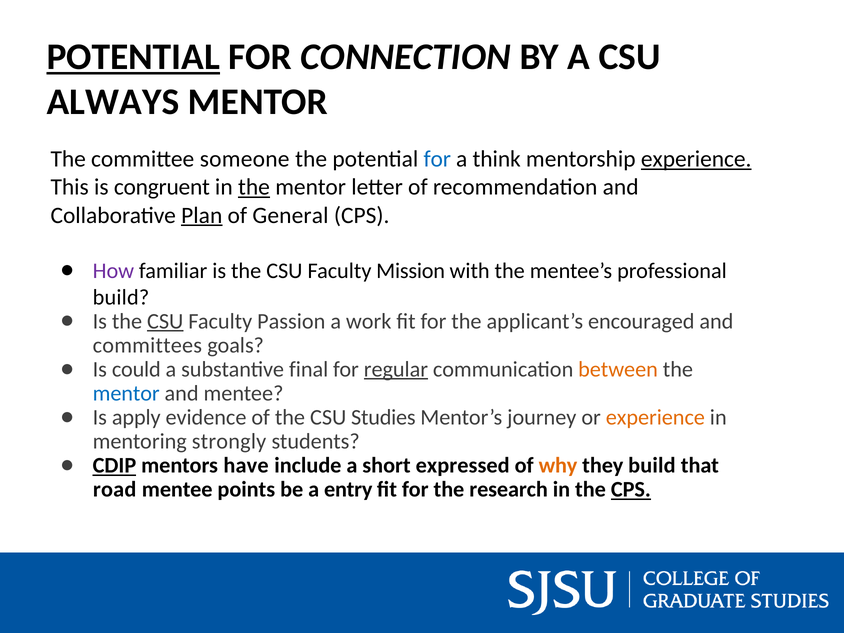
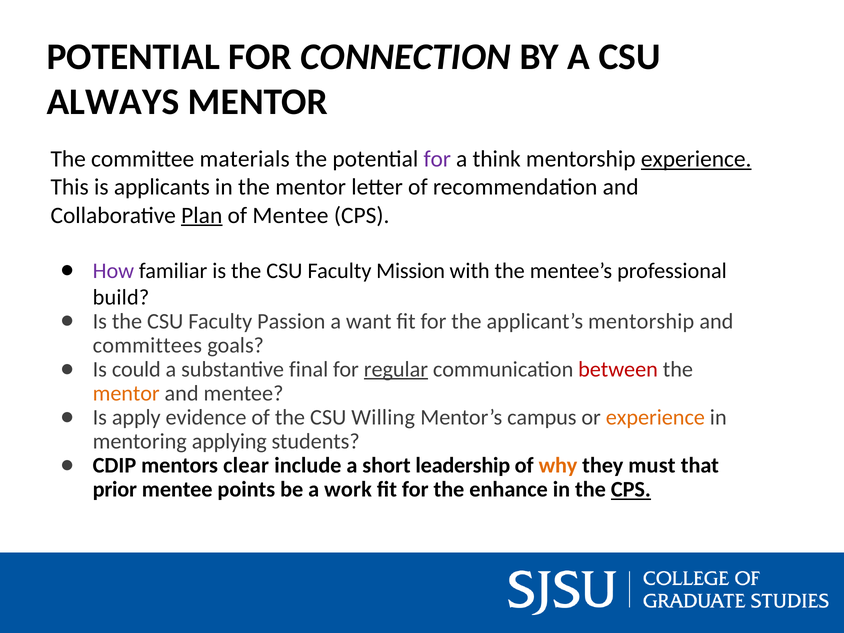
POTENTIAL underline: present -> none (133, 57)
someone: someone -> materials (245, 159)
for colour: blue -> purple (437, 159)
congruent: congruent -> applicants (162, 187)
the underline: present -> none (254, 187)
of General: General -> Mentee (290, 215)
CSU underline: present -> none (165, 321)
work: work -> want (369, 321)
applicant’s encouraged: encouraged -> mentorship (641, 321)
between colour: orange -> red (618, 369)
mentor colour: blue -> orange (126, 393)
Studies: Studies -> Willing (383, 417)
journey: journey -> campus (542, 417)
strongly: strongly -> applying (229, 441)
CDIP underline: present -> none (114, 466)
have: have -> clear (246, 466)
expressed: expressed -> leadership (463, 466)
they build: build -> must (652, 466)
road: road -> prior (115, 490)
entry: entry -> work (348, 490)
research: research -> enhance (509, 490)
